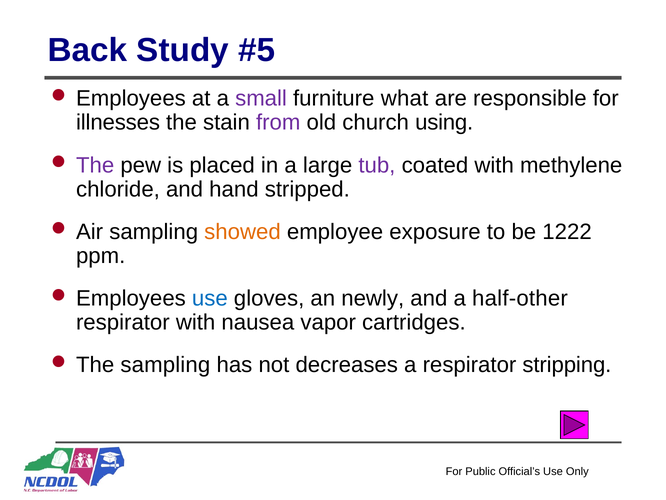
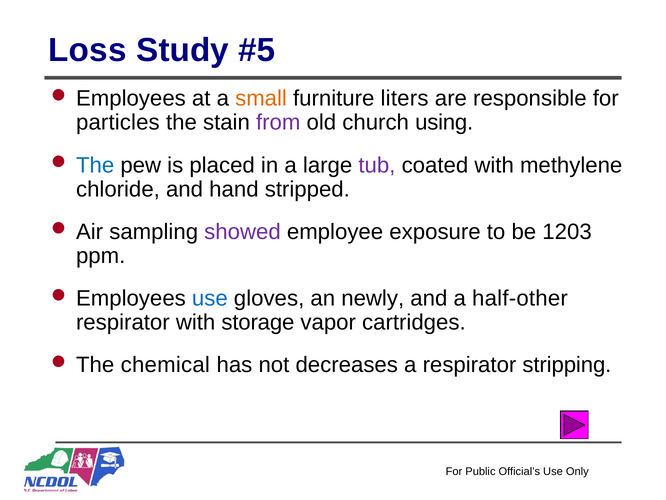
Back: Back -> Loss (87, 50)
small colour: purple -> orange (261, 98)
what: what -> liters (405, 98)
illnesses: illnesses -> particles (118, 122)
The colour: purple -> blue (95, 165)
showed colour: orange -> purple (243, 232)
1222: 1222 -> 1203 (567, 232)
nausea: nausea -> storage (258, 322)
The sampling: sampling -> chemical (165, 365)
